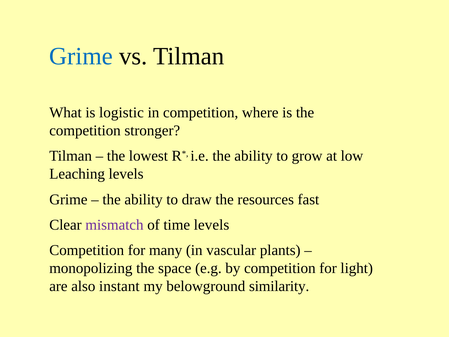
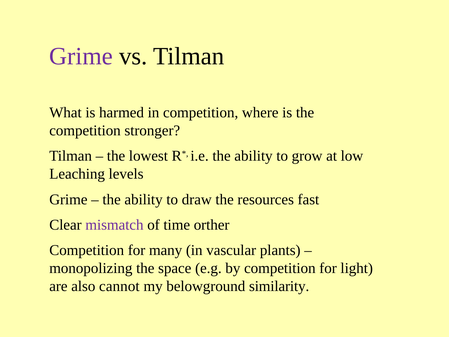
Grime colour: blue -> purple (81, 56)
logistic: logistic -> harmed (122, 112)
time levels: levels -> orther (212, 225)
instant: instant -> cannot (119, 286)
